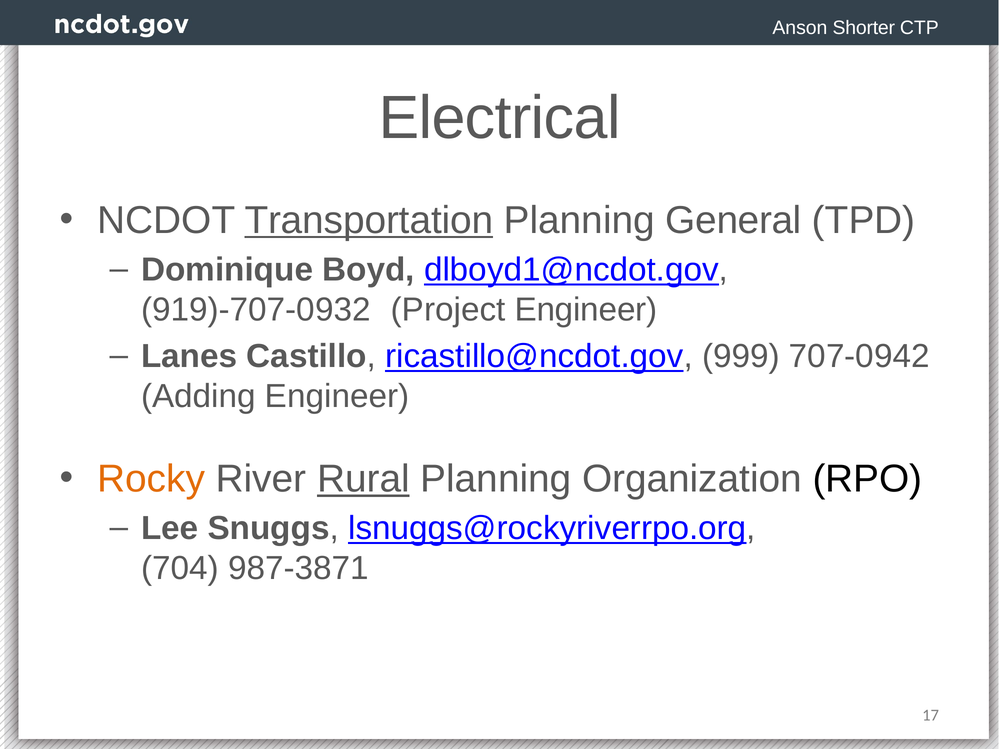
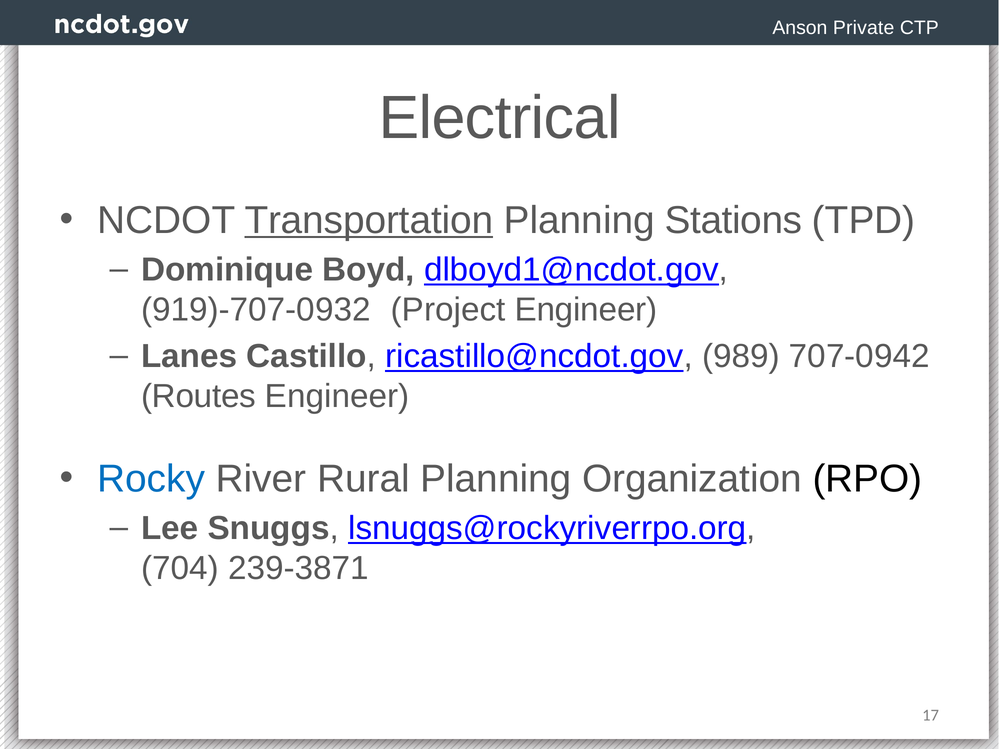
Shorter: Shorter -> Private (864, 28)
General: General -> Stations (734, 220)
999: 999 -> 989 (741, 357)
Adding: Adding -> Routes (199, 397)
Rocky colour: orange -> blue (151, 479)
Rural underline: present -> none (363, 479)
987-3871: 987-3871 -> 239-3871 (298, 569)
